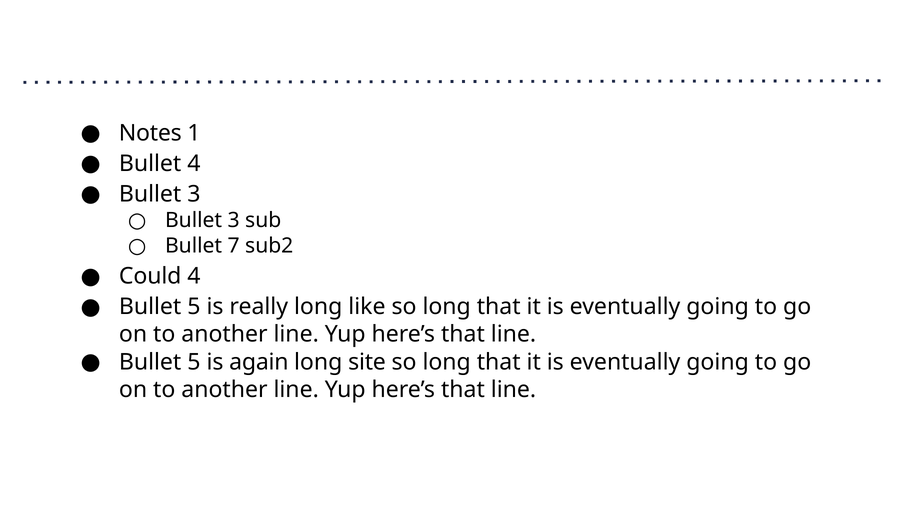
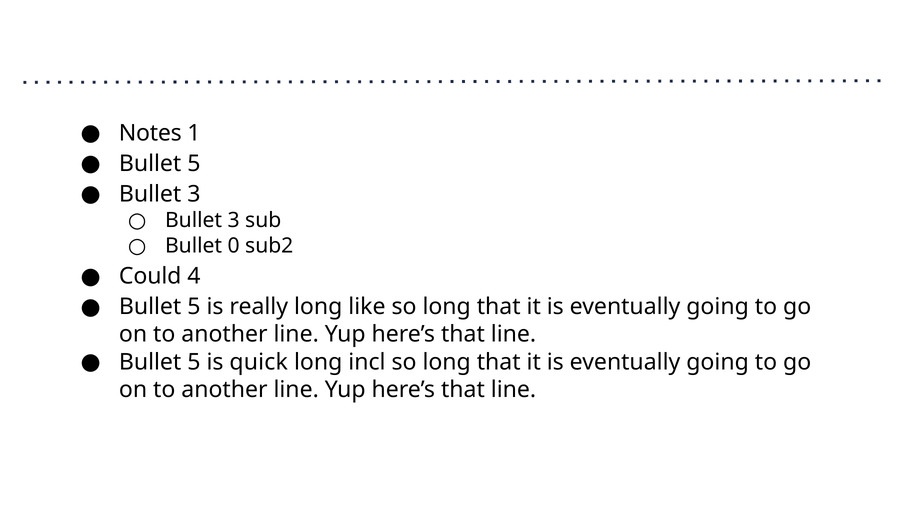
4: 4 -> 5 (194, 164)
7: 7 -> 0 (234, 246)
again: again -> quick (259, 362)
site: site -> incl (367, 362)
